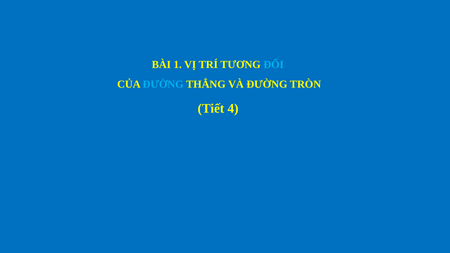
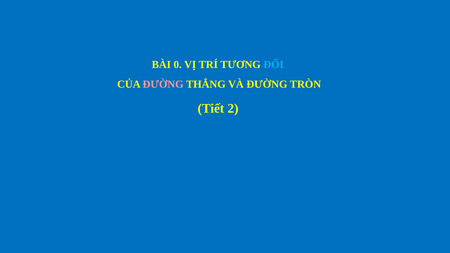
1: 1 -> 0 (178, 65)
ĐƯỜNG colour: light blue -> pink (163, 84)
4: 4 -> 2 (233, 109)
